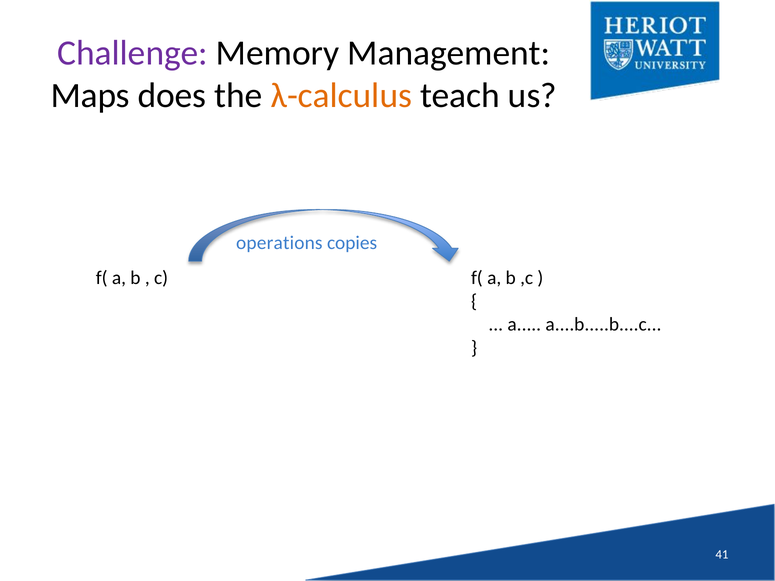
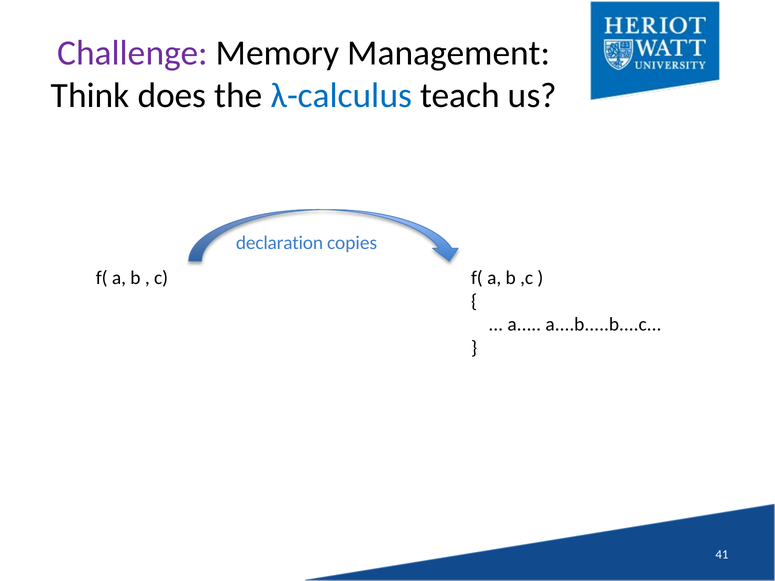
Maps: Maps -> Think (90, 95)
λ-calculus colour: orange -> blue (341, 95)
operations: operations -> declaration (280, 243)
